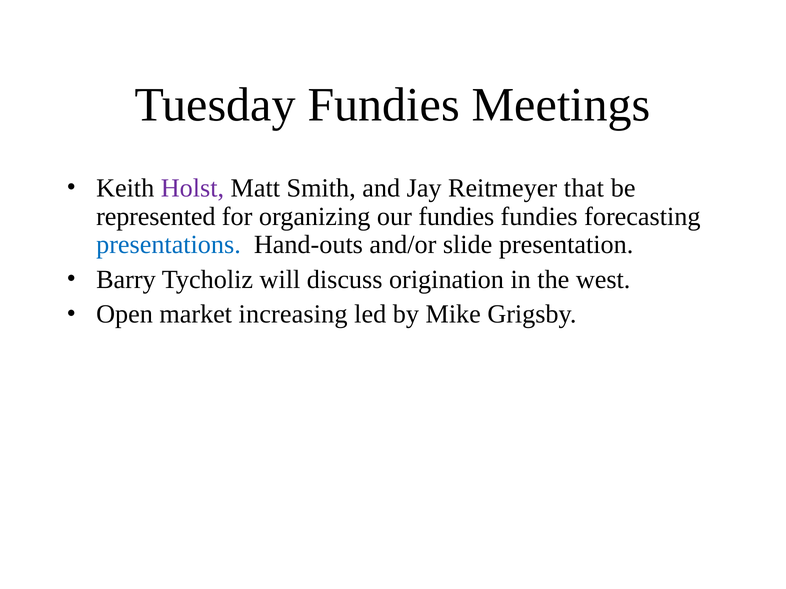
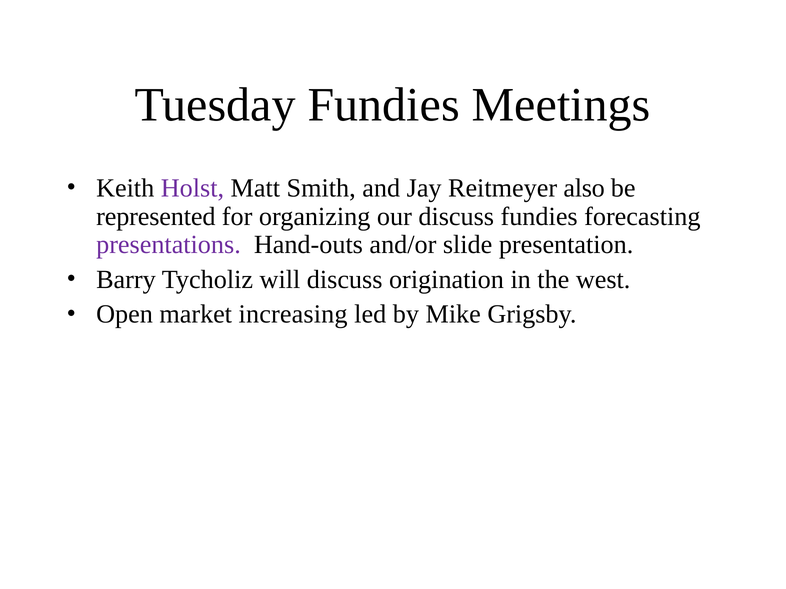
that: that -> also (584, 188)
our fundies: fundies -> discuss (456, 217)
presentations colour: blue -> purple (168, 245)
